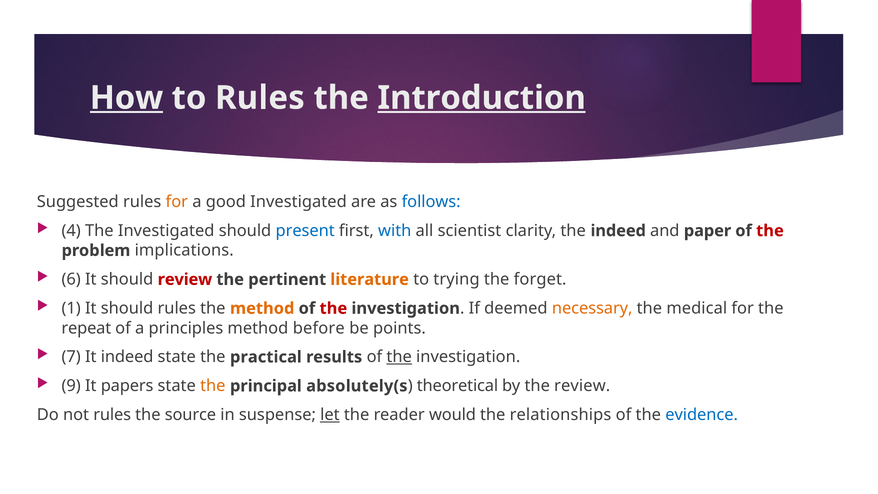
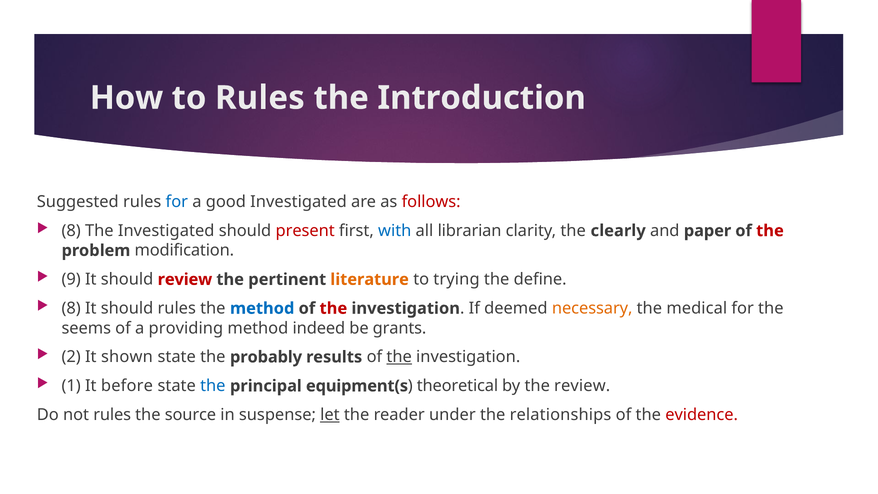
How underline: present -> none (127, 98)
Introduction underline: present -> none (482, 98)
for colour: orange -> blue (177, 202)
follows colour: blue -> red (431, 202)
4: 4 -> 8 (71, 231)
present colour: blue -> red (305, 231)
scientist: scientist -> librarian (470, 231)
the indeed: indeed -> clearly (618, 231)
implications: implications -> modification (184, 250)
6: 6 -> 9 (71, 279)
forget: forget -> define (540, 279)
1: 1 -> 8 (71, 308)
method colour: orange -> blue (262, 308)
repeat: repeat -> seems (86, 328)
principles: principles -> providing (186, 328)
before: before -> indeed (319, 328)
points: points -> grants (400, 328)
7: 7 -> 2 (71, 357)
It indeed: indeed -> shown (127, 357)
practical: practical -> probably (266, 357)
9: 9 -> 1 (71, 386)
papers: papers -> before (127, 386)
the colour: orange -> blue (213, 386)
absolutely(s: absolutely(s -> equipment(s (357, 386)
would: would -> under (452, 415)
evidence colour: blue -> red (702, 415)
